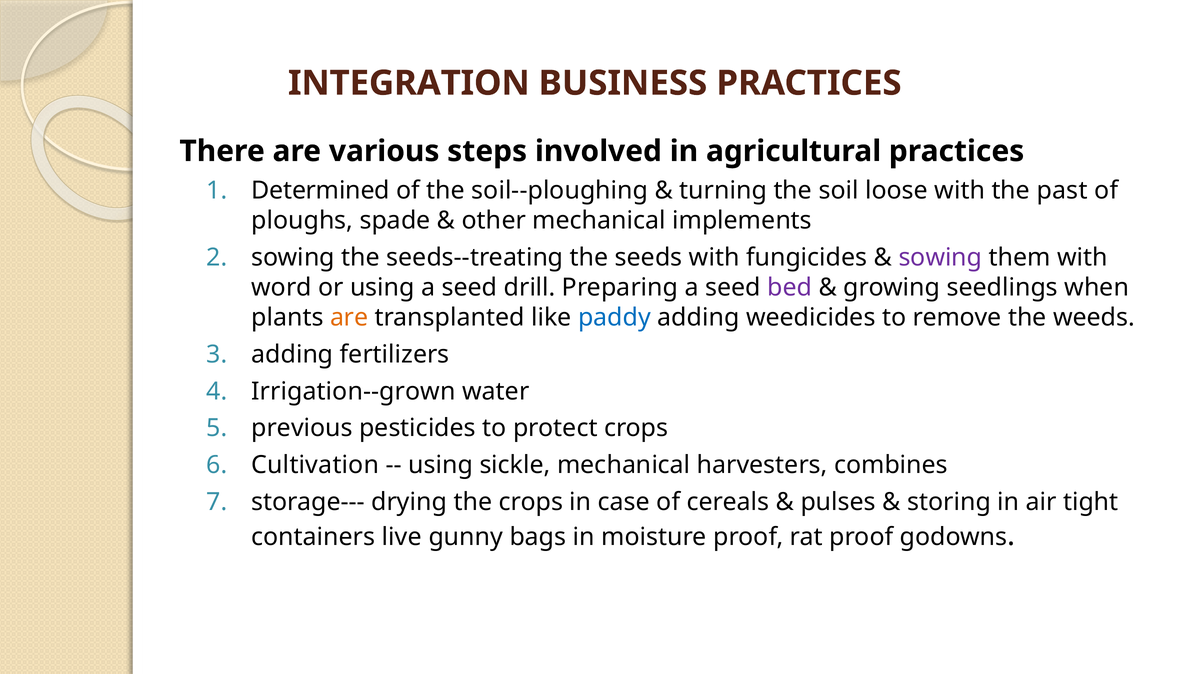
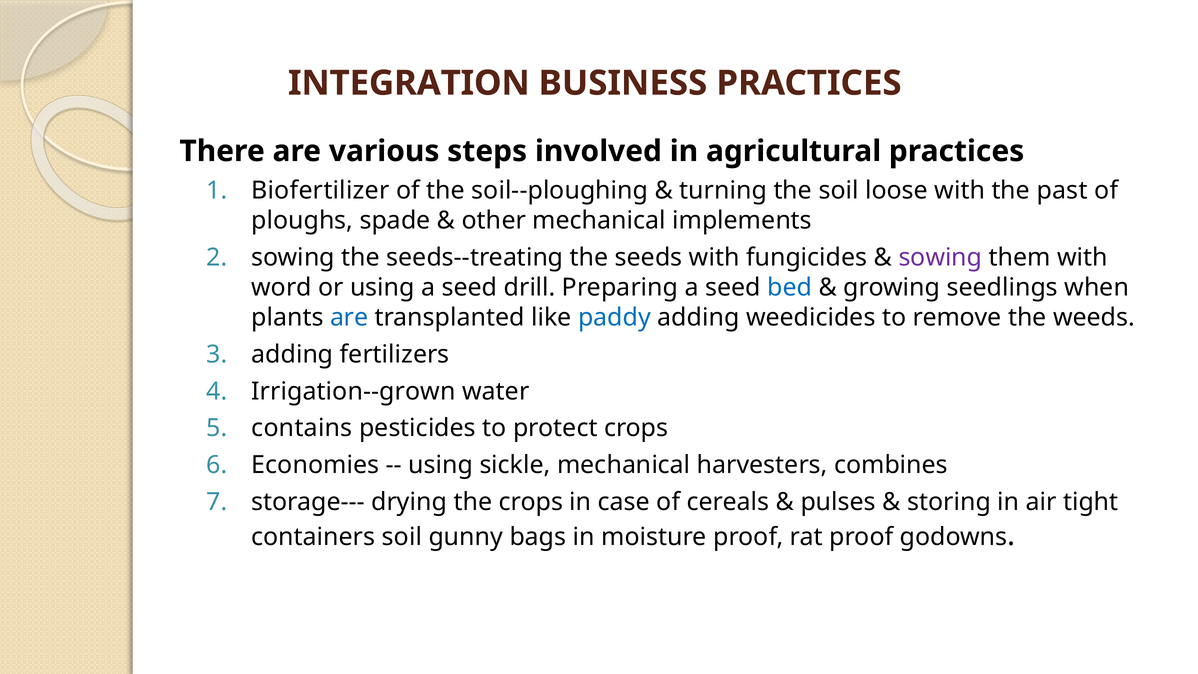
Determined: Determined -> Biofertilizer (320, 191)
bed colour: purple -> blue (790, 288)
are colour: orange -> blue (349, 318)
previous: previous -> contains (302, 428)
Cultivation: Cultivation -> Economies (315, 465)
containers live: live -> soil (402, 537)
